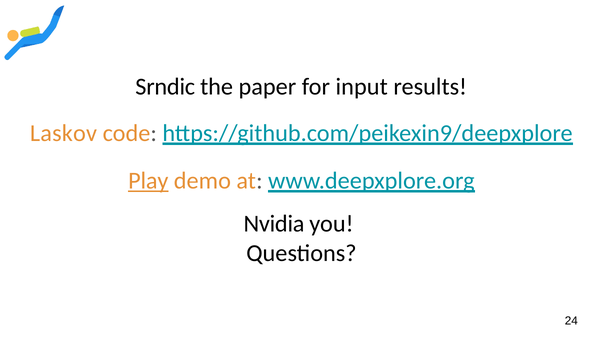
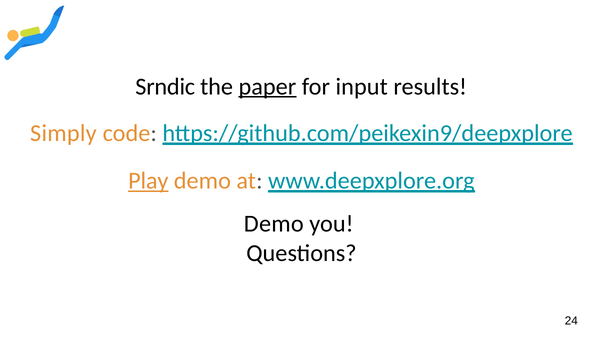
paper underline: none -> present (267, 87)
Laskov: Laskov -> Simply (63, 134)
Nvidia: Nvidia -> Demo (274, 224)
